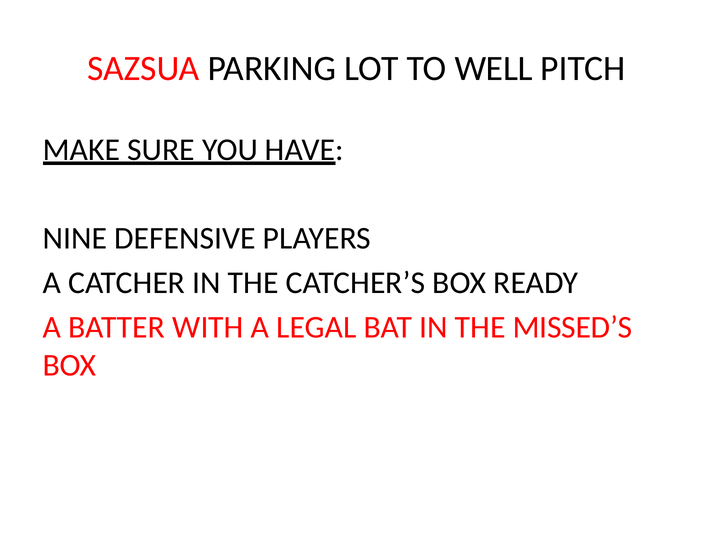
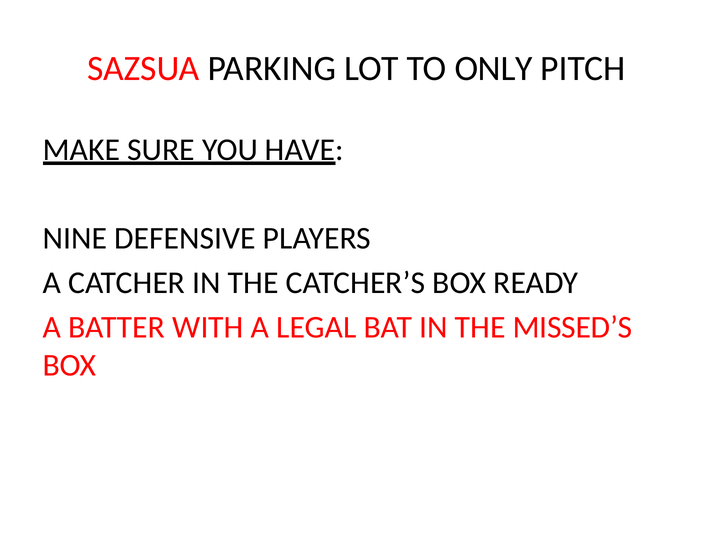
WELL: WELL -> ONLY (494, 68)
